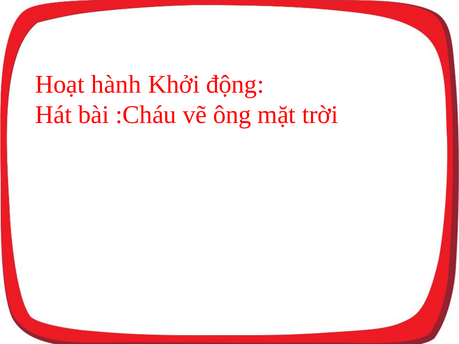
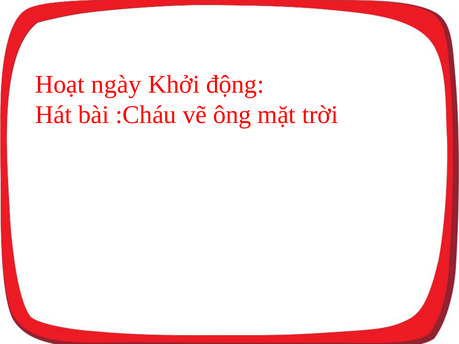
hành: hành -> ngày (116, 84)
